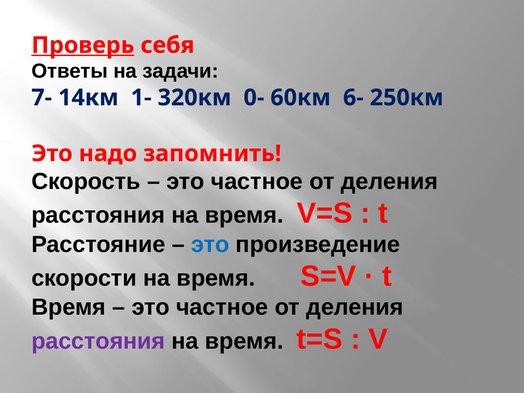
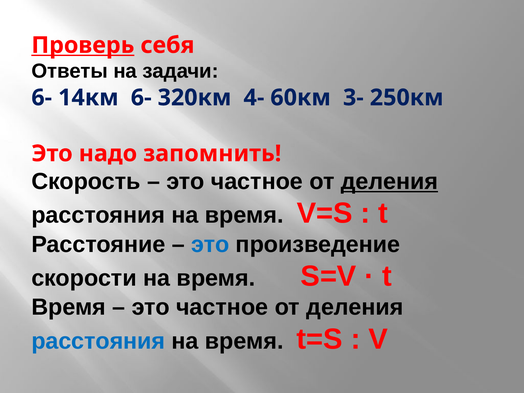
7-: 7- -> 6- (42, 98)
14км 1-: 1- -> 6- (141, 98)
0-: 0- -> 4- (254, 98)
6-: 6- -> 3- (353, 98)
деления underline: none -> present (390, 182)
расстояния colour: purple -> blue (98, 341)
